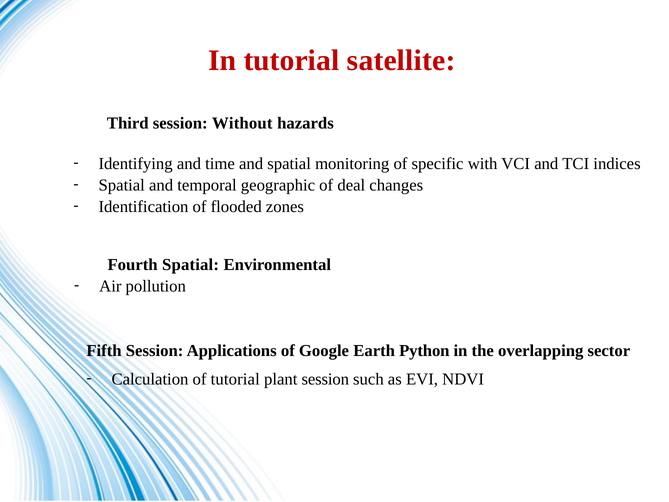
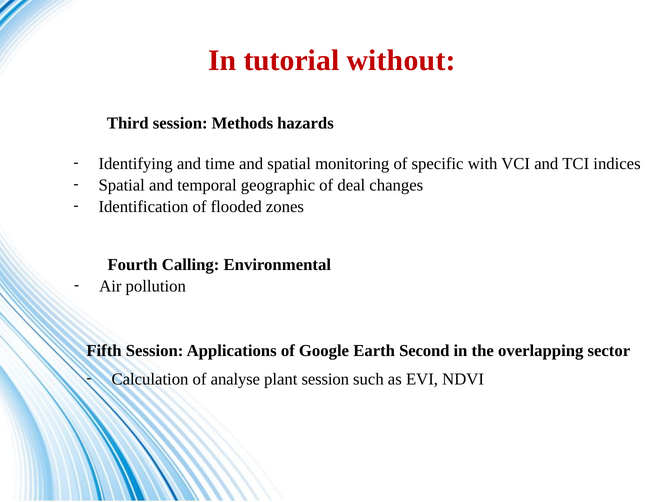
satellite: satellite -> without (401, 61)
Without: Without -> Methods (242, 123)
Fourth Spatial: Spatial -> Calling (191, 265)
Python: Python -> Second (424, 350)
of tutorial: tutorial -> analyse (235, 379)
